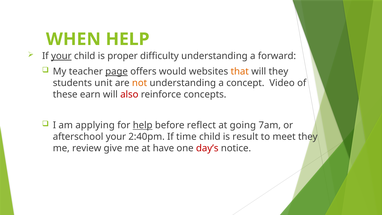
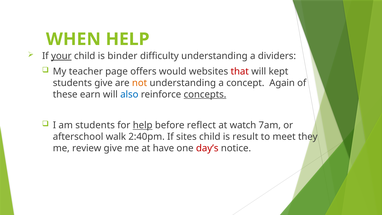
proper: proper -> binder (122, 56)
forward: forward -> dividers (277, 56)
page underline: present -> none (117, 71)
that colour: orange -> red (240, 71)
will they: they -> kept (278, 71)
students unit: unit -> give (104, 83)
Video: Video -> Again (282, 83)
also colour: red -> blue (129, 94)
concepts underline: none -> present (205, 94)
am applying: applying -> students (95, 125)
going: going -> watch (243, 125)
afterschool your: your -> walk (116, 137)
time: time -> sites (186, 137)
